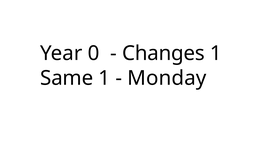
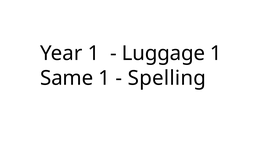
Year 0: 0 -> 1 (94, 53)
Changes: Changes -> Luggage (163, 53)
Monday: Monday -> Spelling (167, 78)
